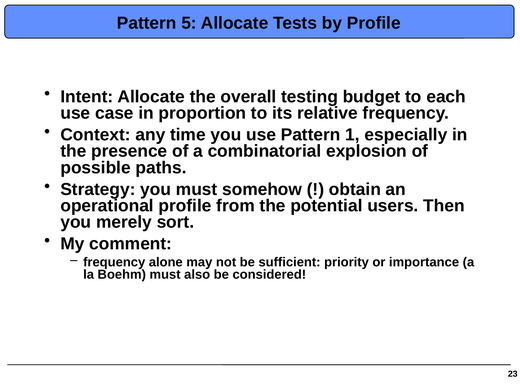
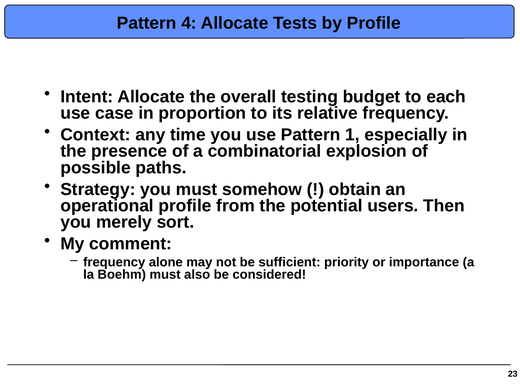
5: 5 -> 4 (189, 23)
